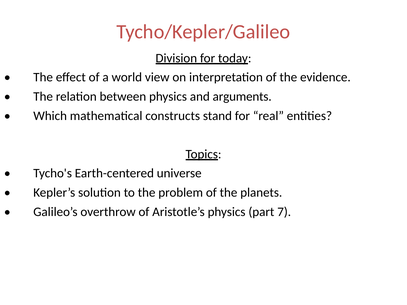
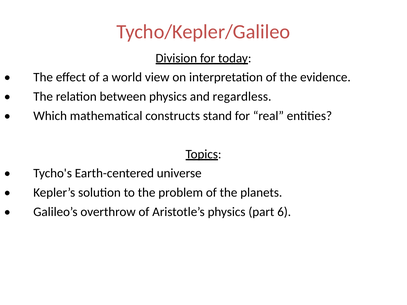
arguments: arguments -> regardless (242, 97)
7: 7 -> 6 (284, 212)
